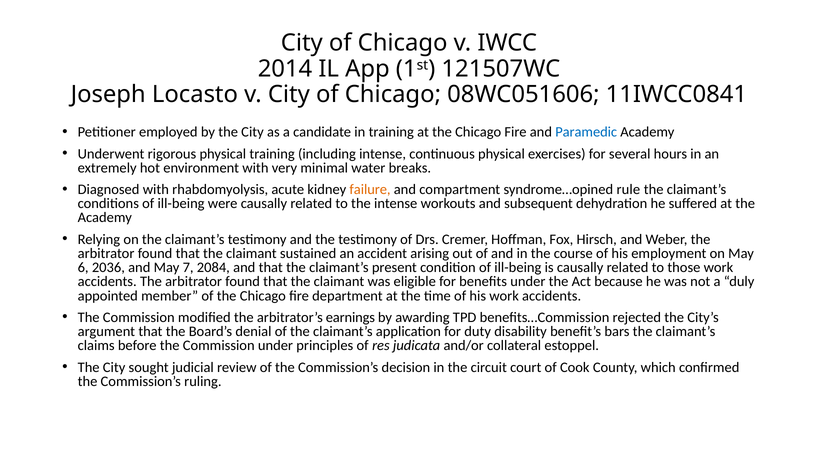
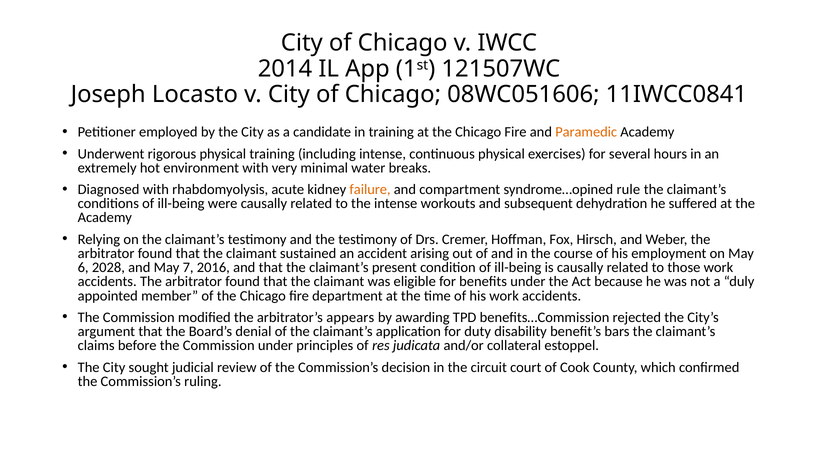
Paramedic colour: blue -> orange (586, 132)
2036: 2036 -> 2028 (108, 268)
2084: 2084 -> 2016 (213, 268)
earnings: earnings -> appears (350, 318)
